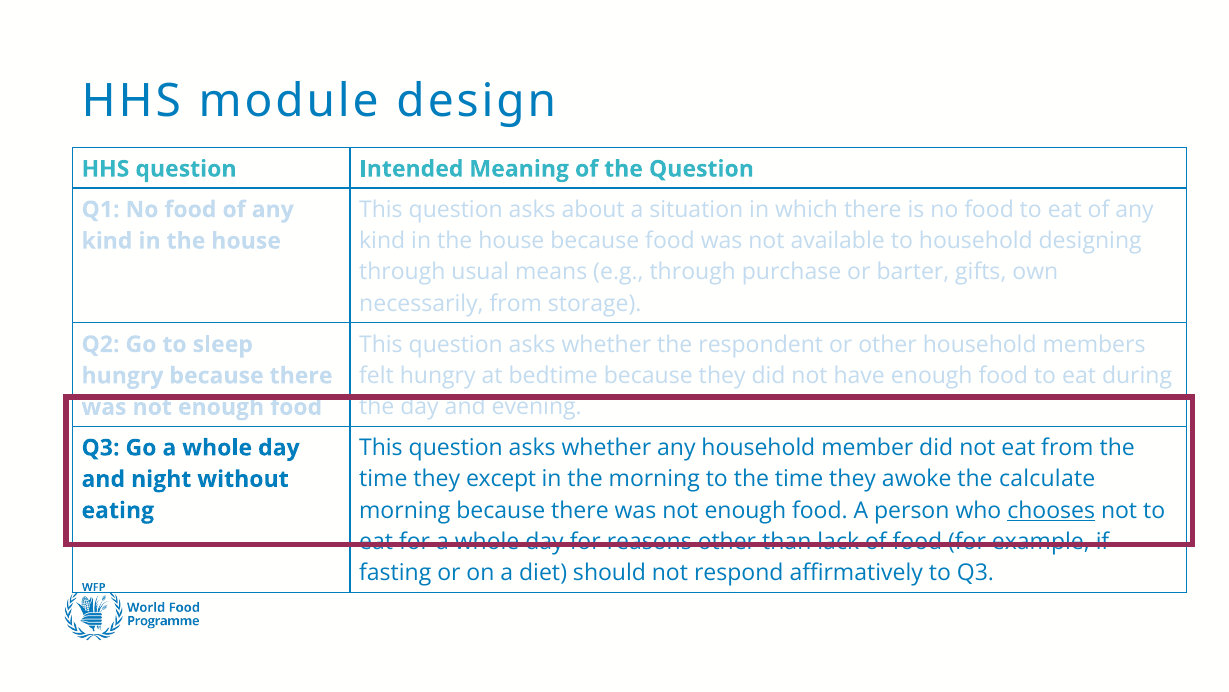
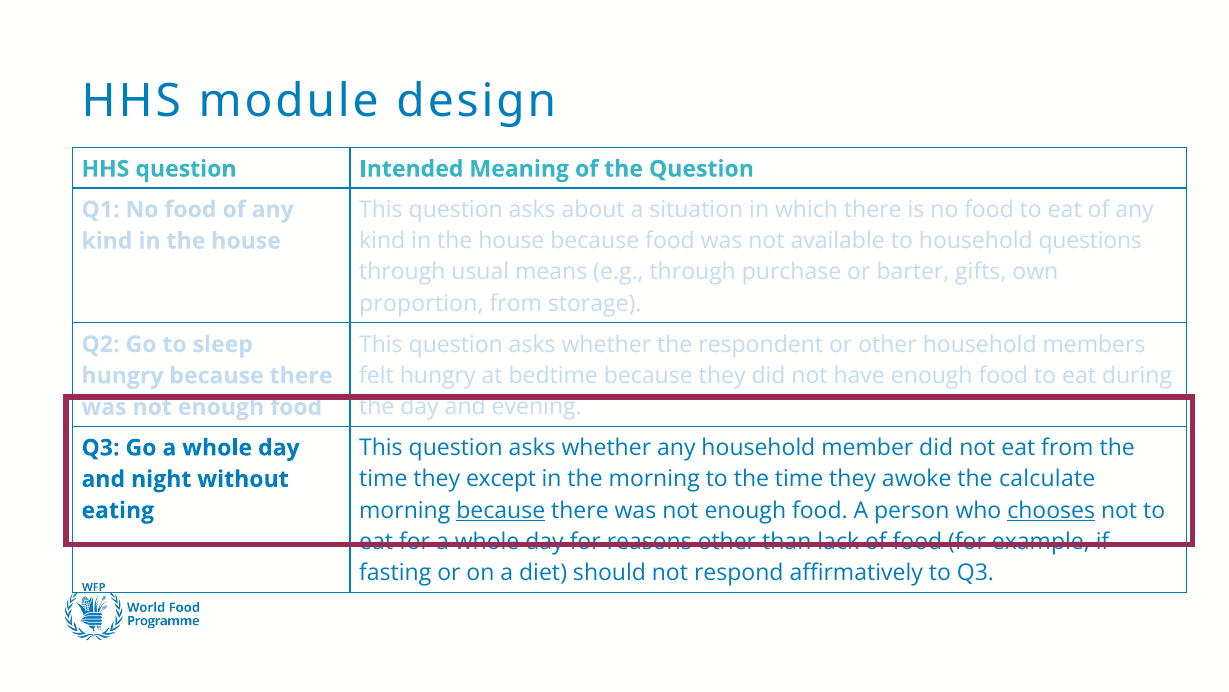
designing: designing -> questions (1090, 241)
necessarily: necessarily -> proportion (421, 303)
because underline: none -> present (501, 510)
